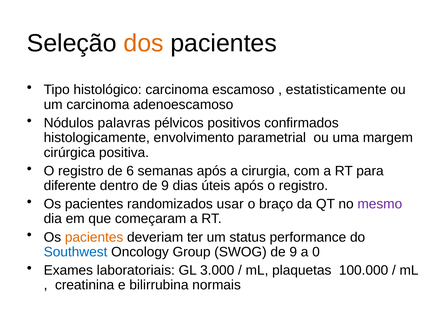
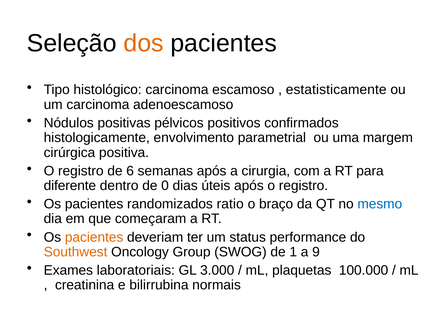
palavras: palavras -> positivas (124, 123)
dentro de 9: 9 -> 0 (165, 186)
usar: usar -> ratio (230, 204)
mesmo colour: purple -> blue (380, 204)
Southwest colour: blue -> orange (76, 252)
SWOG de 9: 9 -> 1 (293, 252)
0: 0 -> 9 (316, 252)
